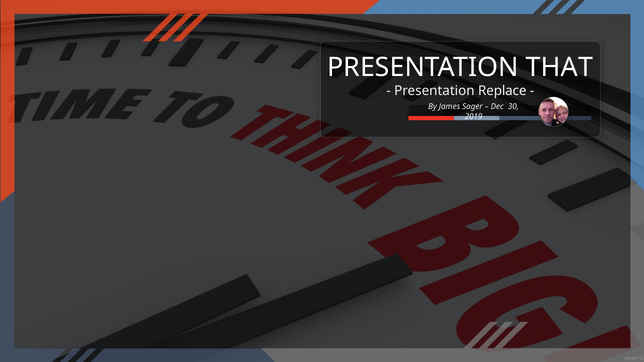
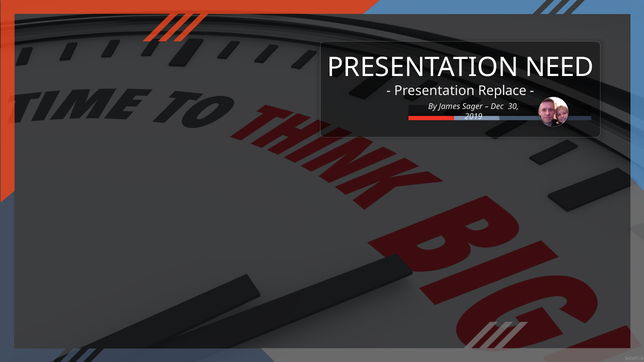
THAT: THAT -> NEED (560, 68)
